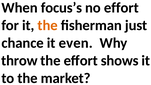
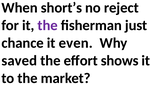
focus’s: focus’s -> short’s (61, 8)
no effort: effort -> reject (121, 8)
the colour: orange -> purple (48, 25)
throw: throw -> saved (19, 61)
